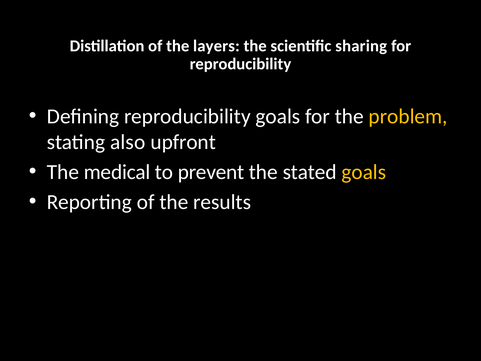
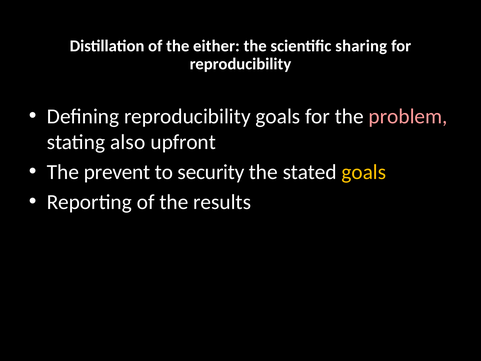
layers: layers -> either (216, 46)
problem colour: yellow -> pink (408, 116)
medical: medical -> prevent (117, 172)
prevent: prevent -> security (211, 172)
